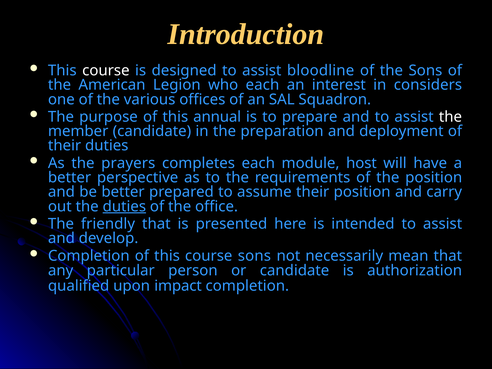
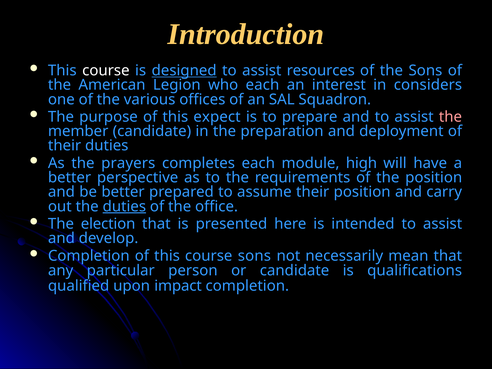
designed underline: none -> present (184, 71)
bloodline: bloodline -> resources (321, 71)
annual: annual -> expect (217, 117)
the colour: white -> pink (450, 117)
host: host -> high (361, 163)
friendly: friendly -> election (108, 224)
authorization: authorization -> qualifications (415, 270)
